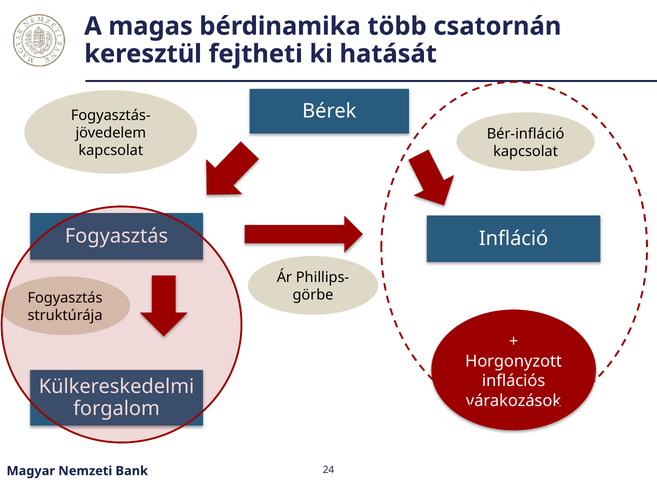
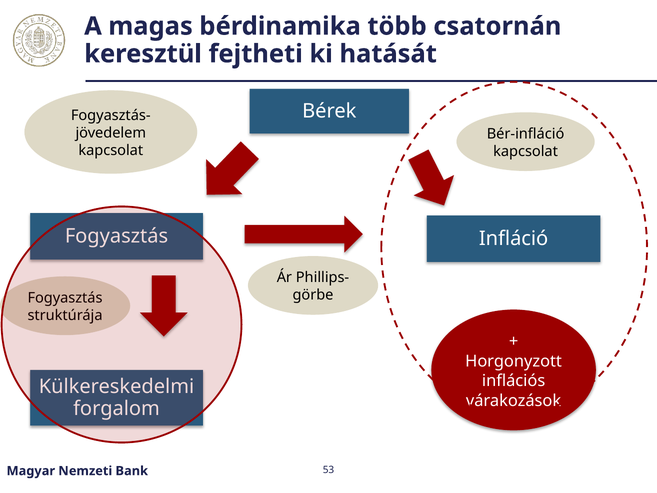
24: 24 -> 53 (328, 470)
